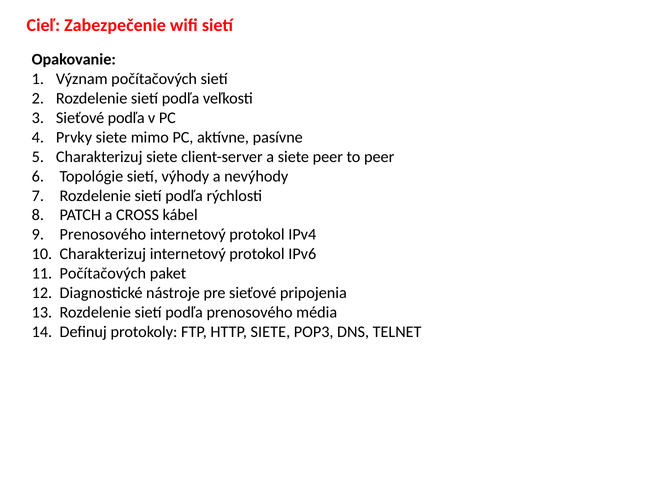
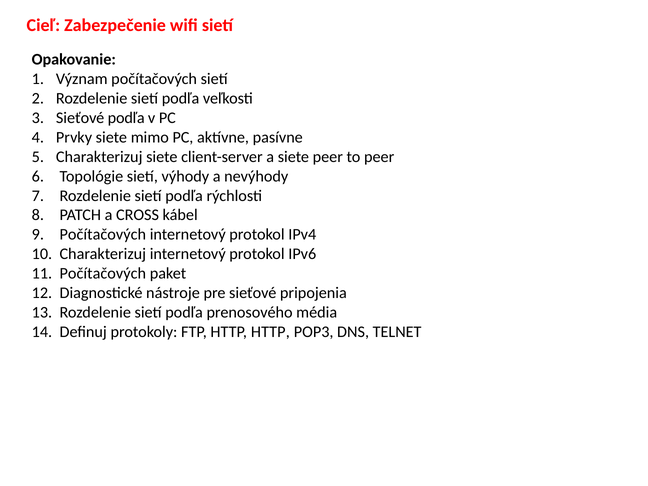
Prenosového: Prenosového -> Počítačových (103, 235)
HTTP SIETE: SIETE -> HTTP (270, 332)
